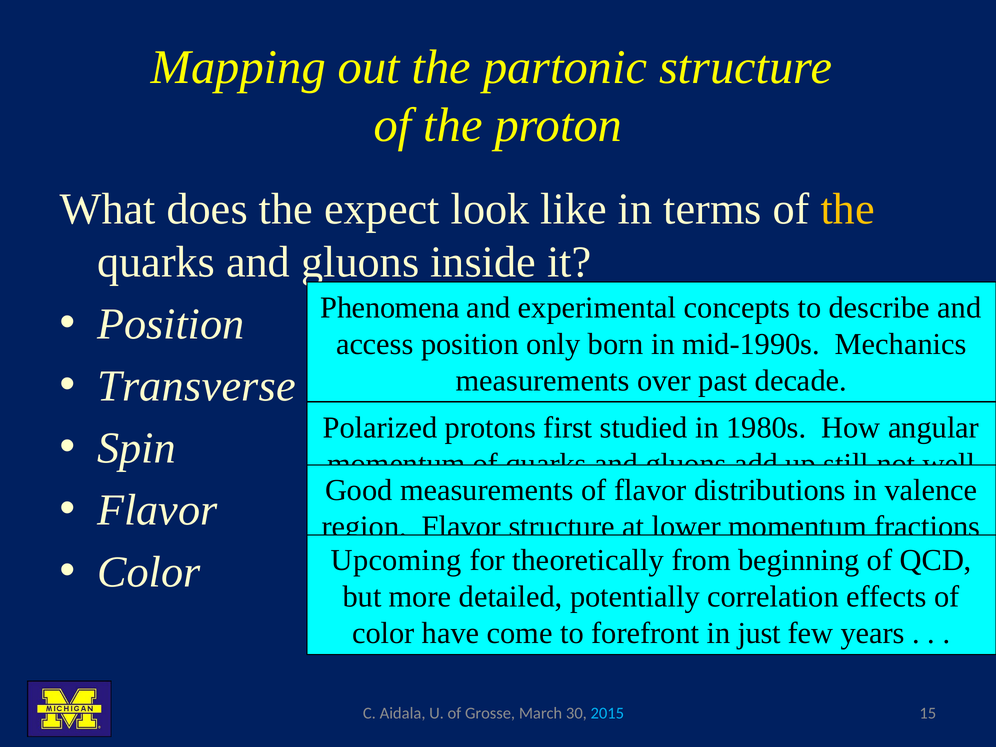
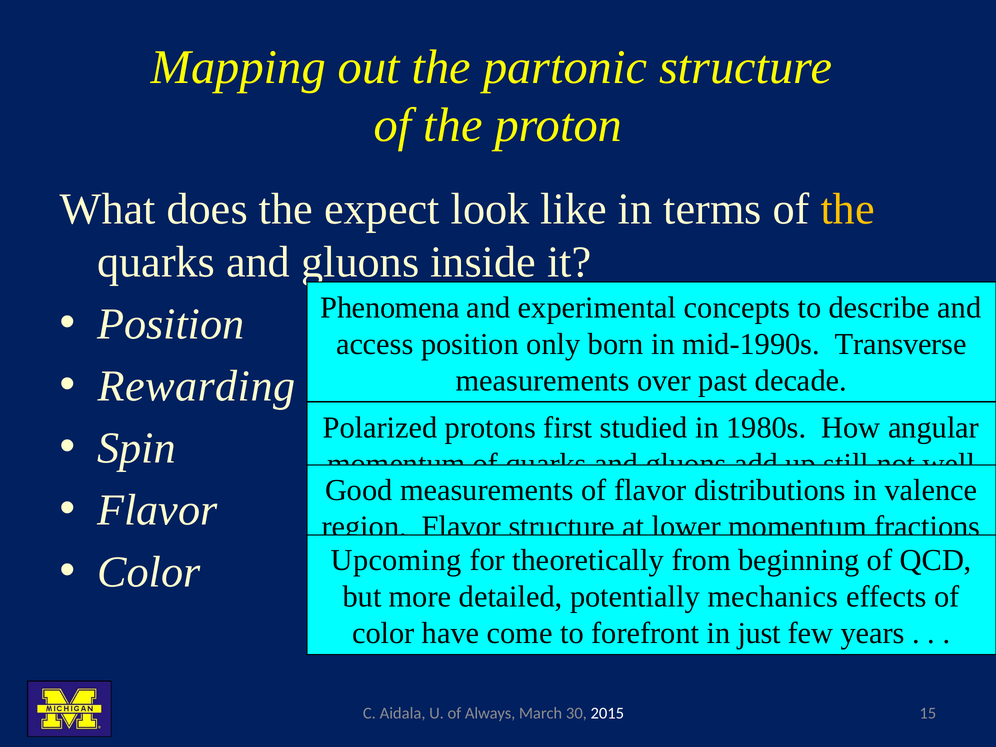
mid-1990s Mechanics: Mechanics -> Transverse (901, 344)
Transverse: Transverse -> Rewarding (196, 386)
correlation: correlation -> mechanics (773, 597)
Grosse: Grosse -> Always (490, 713)
2015 colour: light blue -> white (607, 713)
